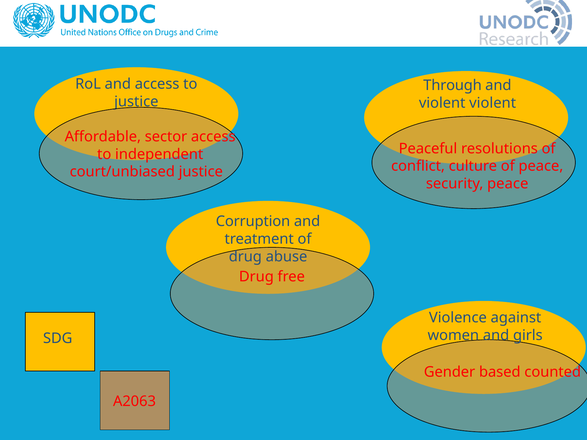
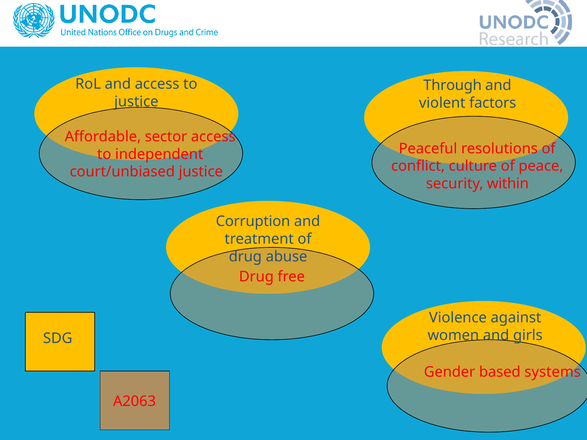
violent violent: violent -> factors (493, 103)
security peace: peace -> within (508, 184)
counted: counted -> systems (553, 372)
